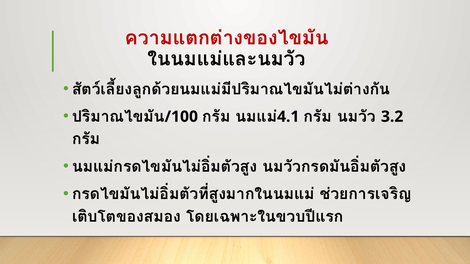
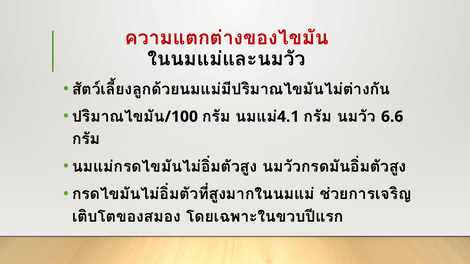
3.2: 3.2 -> 6.6 (392, 117)
